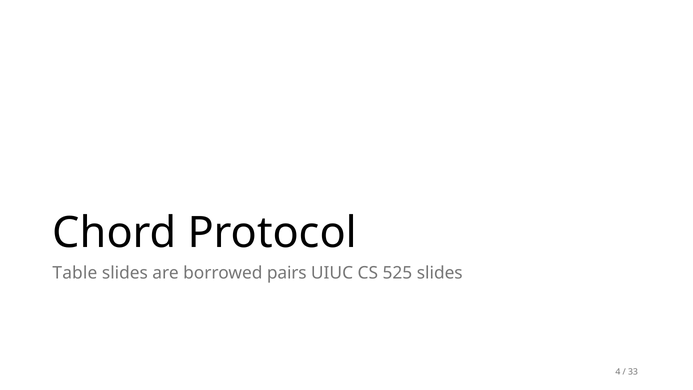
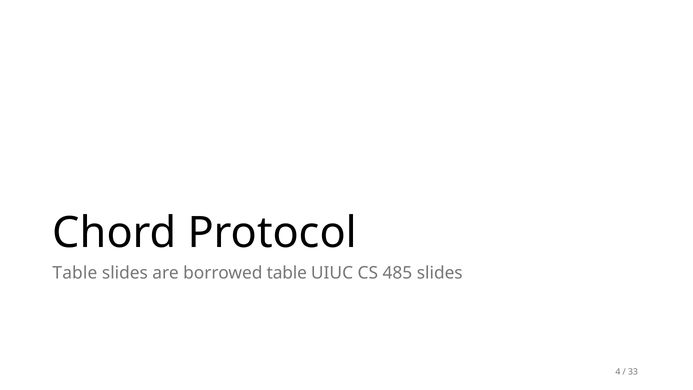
borrowed pairs: pairs -> table (287, 273)
525: 525 -> 485 (397, 273)
